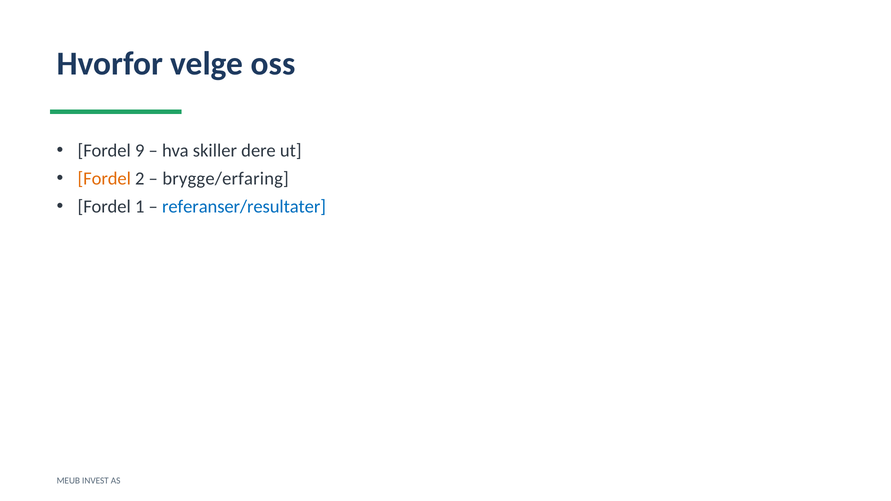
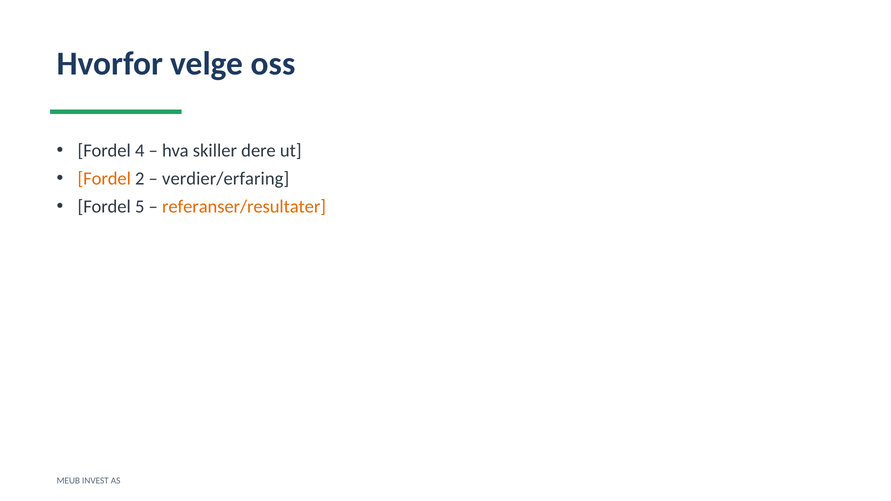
9: 9 -> 4 (140, 151)
brygge/erfaring: brygge/erfaring -> verdier/erfaring (226, 179)
1: 1 -> 5 (140, 207)
referanser/resultater colour: blue -> orange (244, 207)
